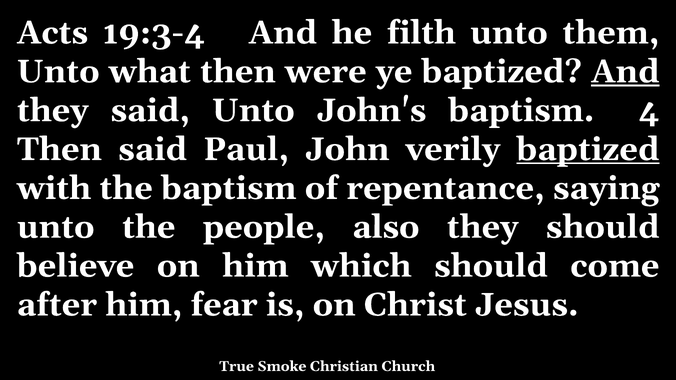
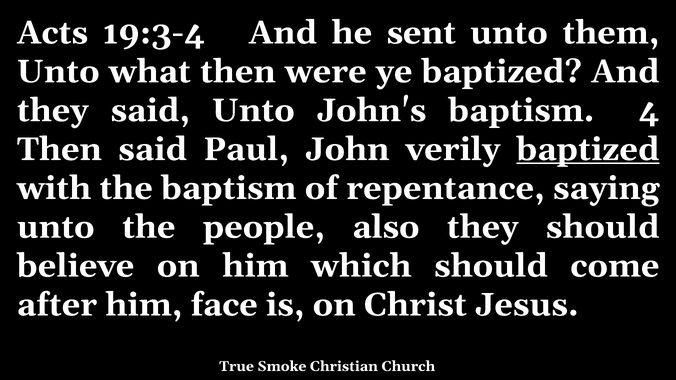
filth: filth -> sent (421, 33)
And underline: present -> none (625, 72)
fear: fear -> face (224, 305)
